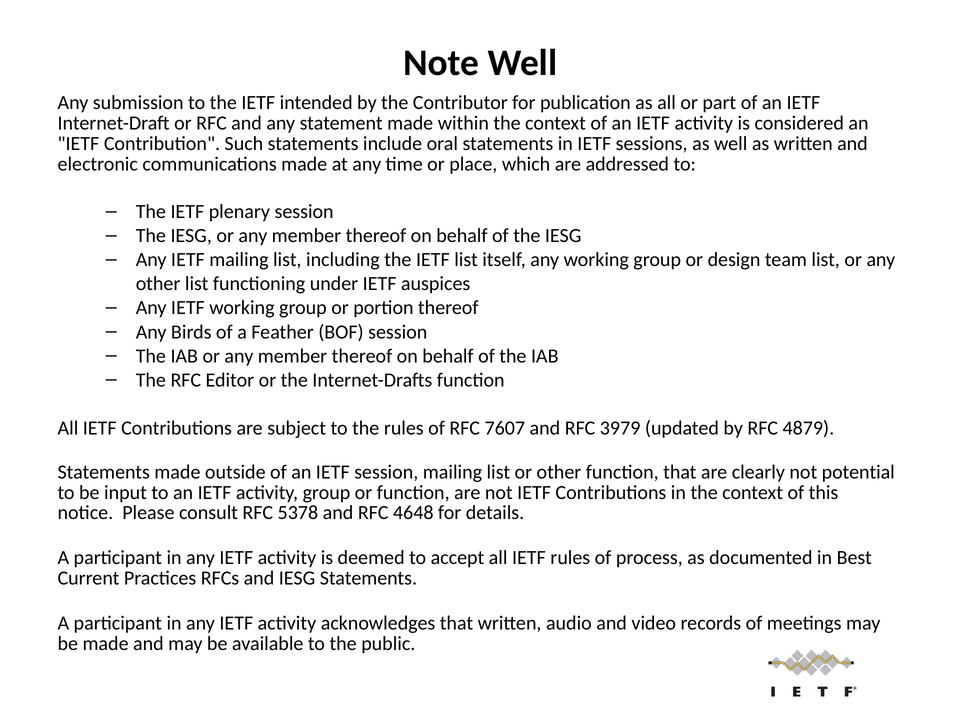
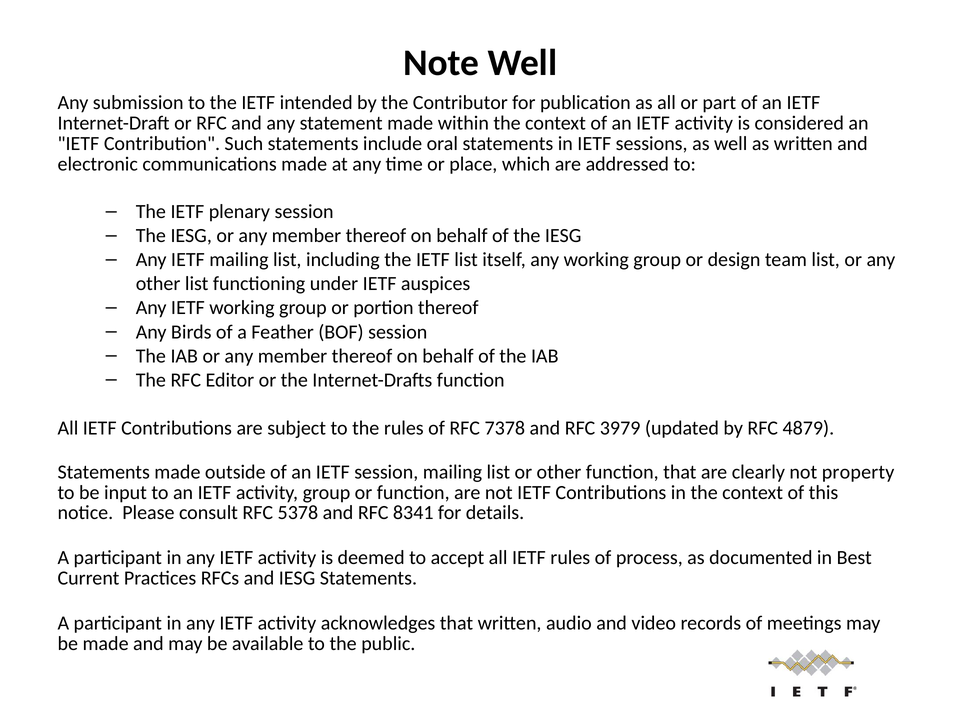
7607: 7607 -> 7378 (505, 428)
potential: potential -> property (858, 472)
4648: 4648 -> 8341 (413, 513)
